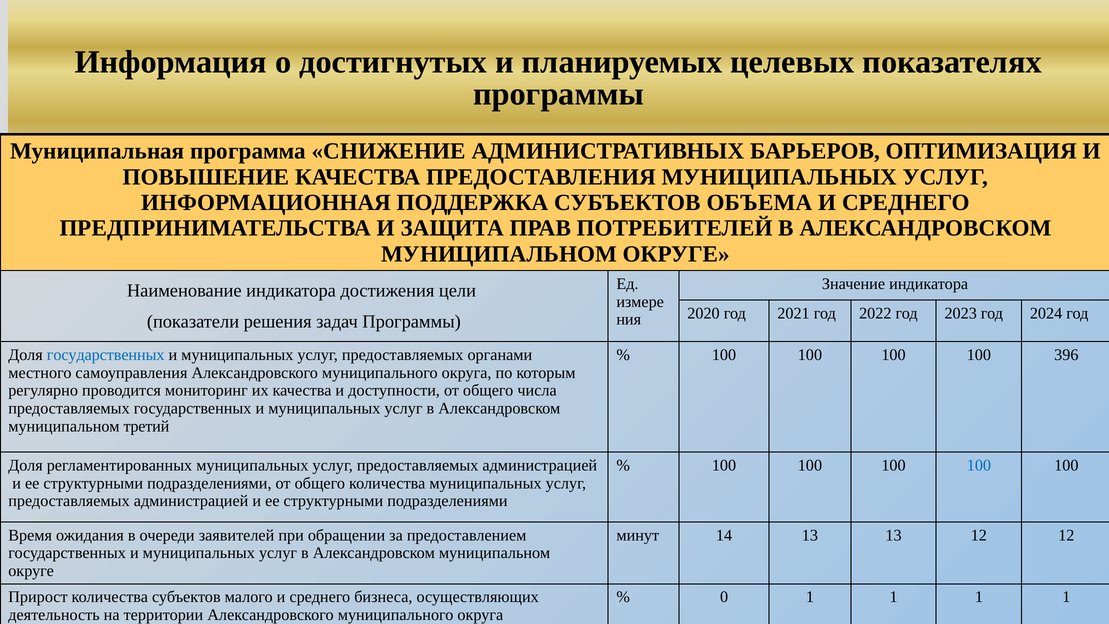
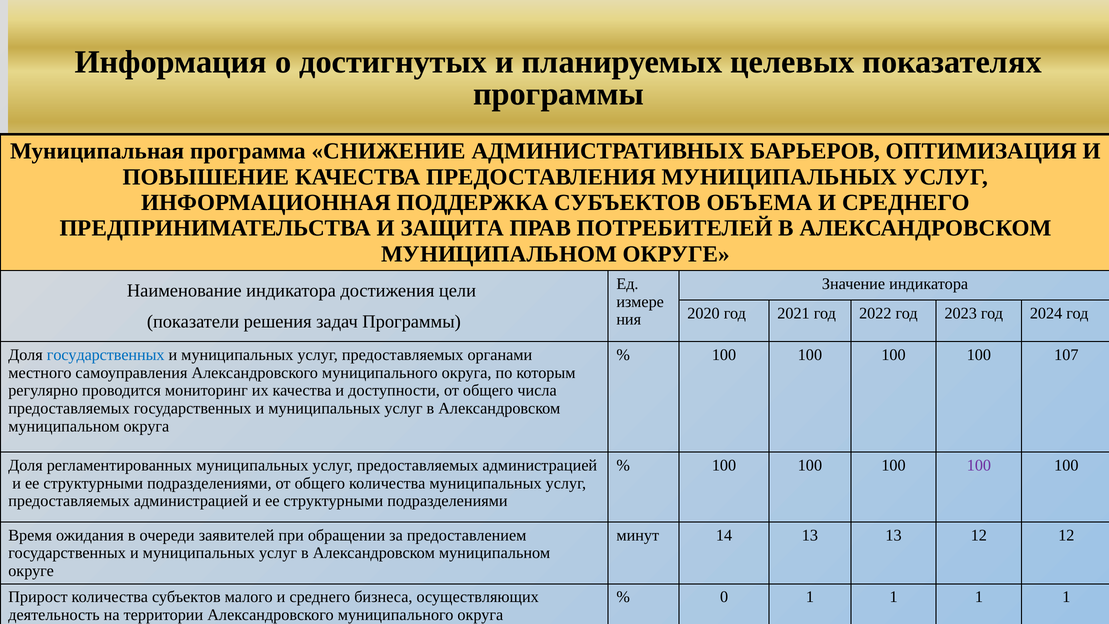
396: 396 -> 107 (1066, 355)
муниципальном третий: третий -> округа (146, 426)
100 colour: blue -> purple (979, 465)
